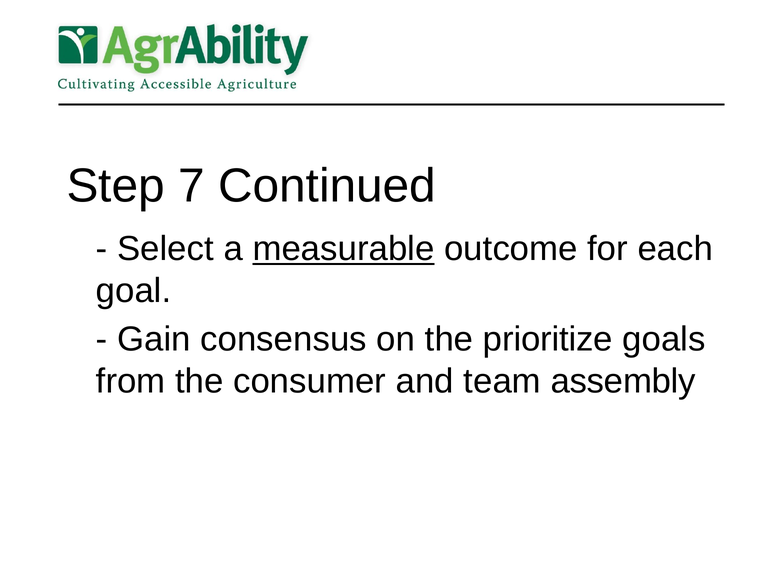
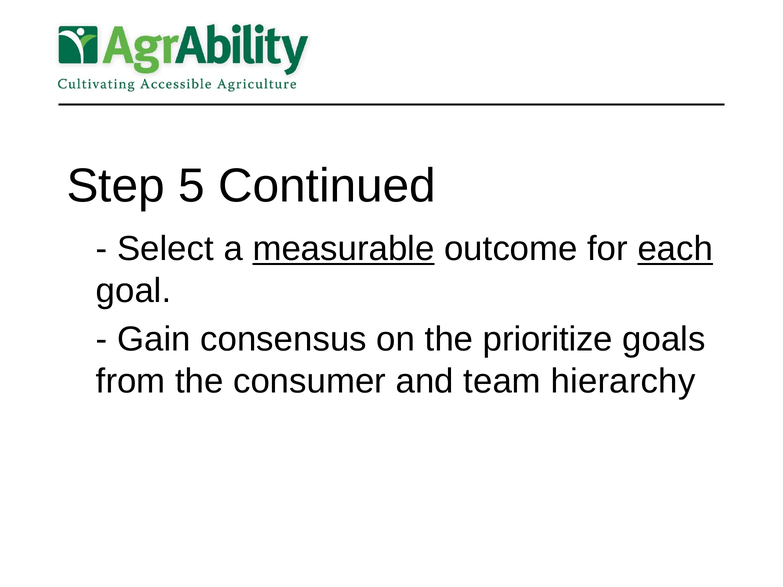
7: 7 -> 5 (191, 186)
each underline: none -> present (675, 249)
assembly: assembly -> hierarchy (623, 381)
